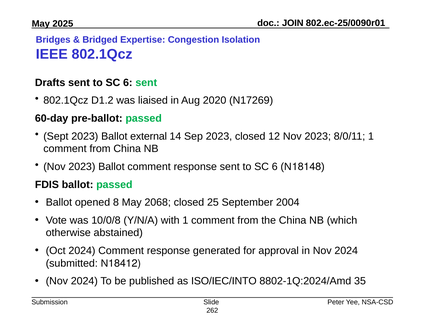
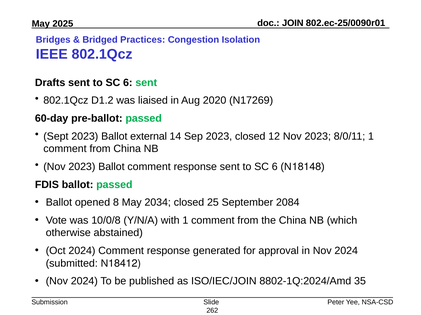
Expertise: Expertise -> Practices (143, 40)
2068: 2068 -> 2034 (158, 203)
2004: 2004 -> 2084 (288, 203)
ISO/IEC/INTO: ISO/IEC/INTO -> ISO/IEC/JOIN (224, 282)
